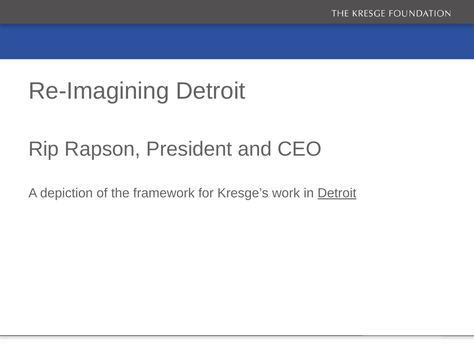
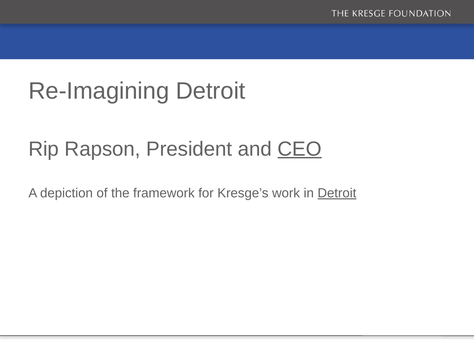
CEO underline: none -> present (300, 149)
